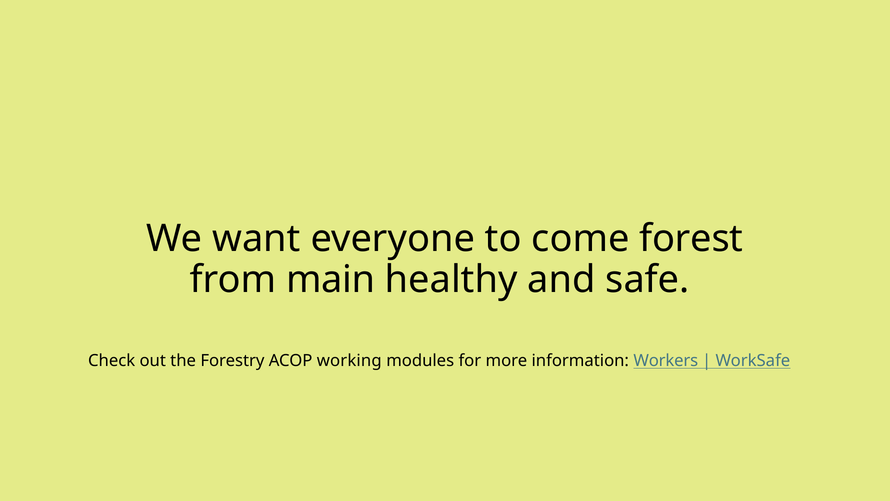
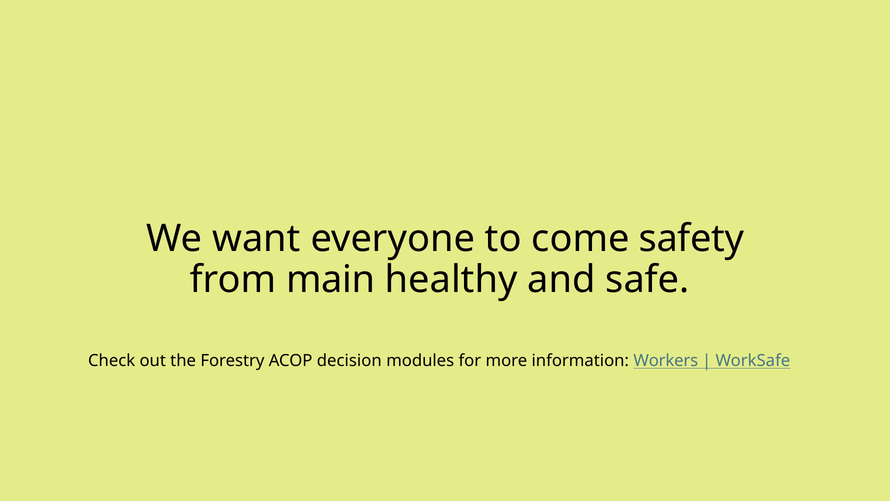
forest: forest -> safety (691, 239)
working: working -> decision (349, 360)
